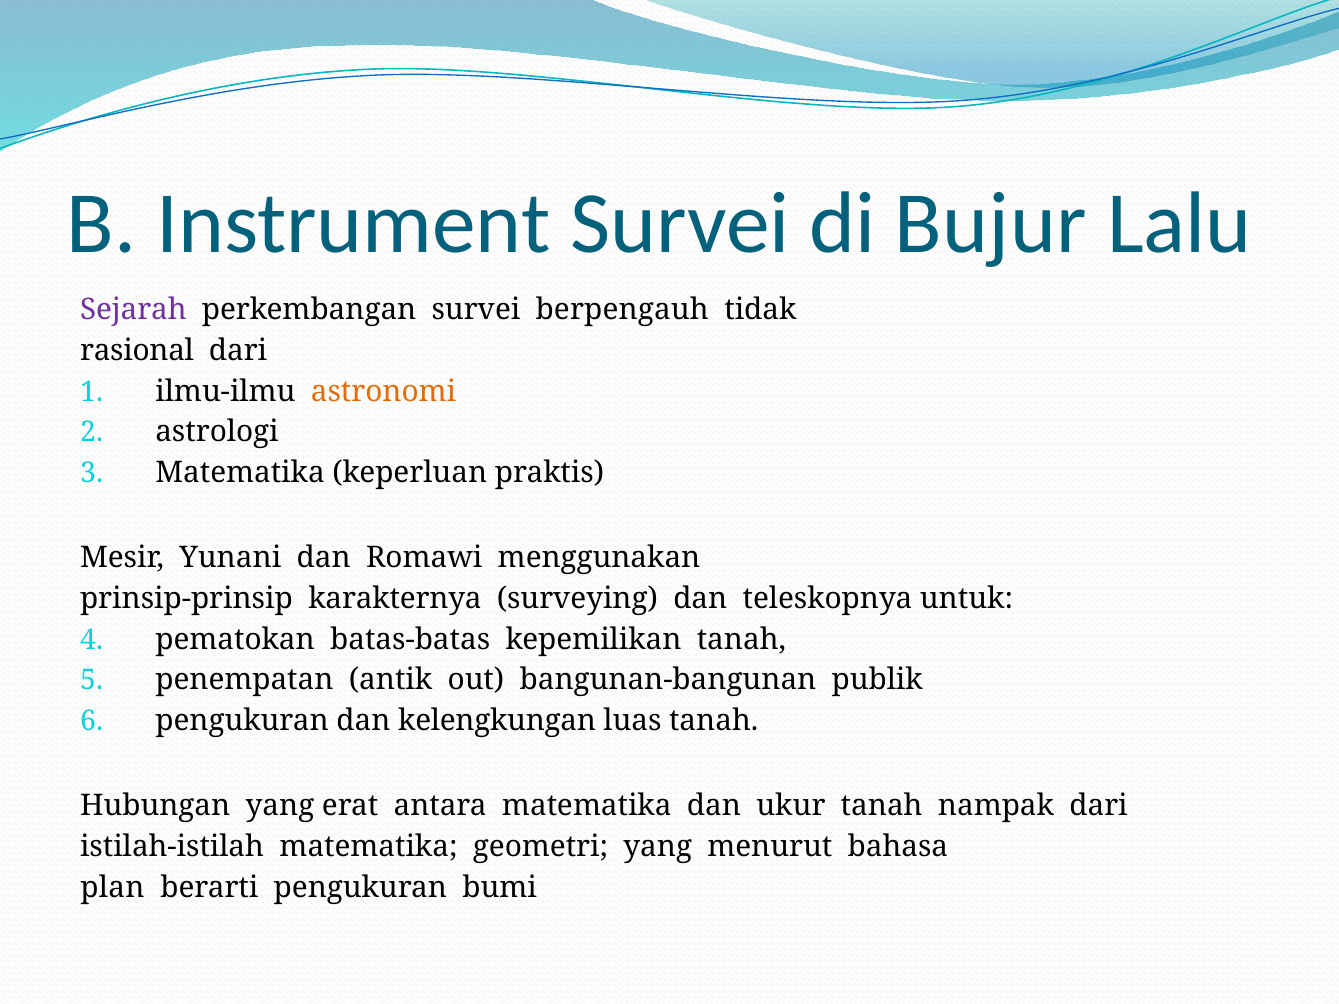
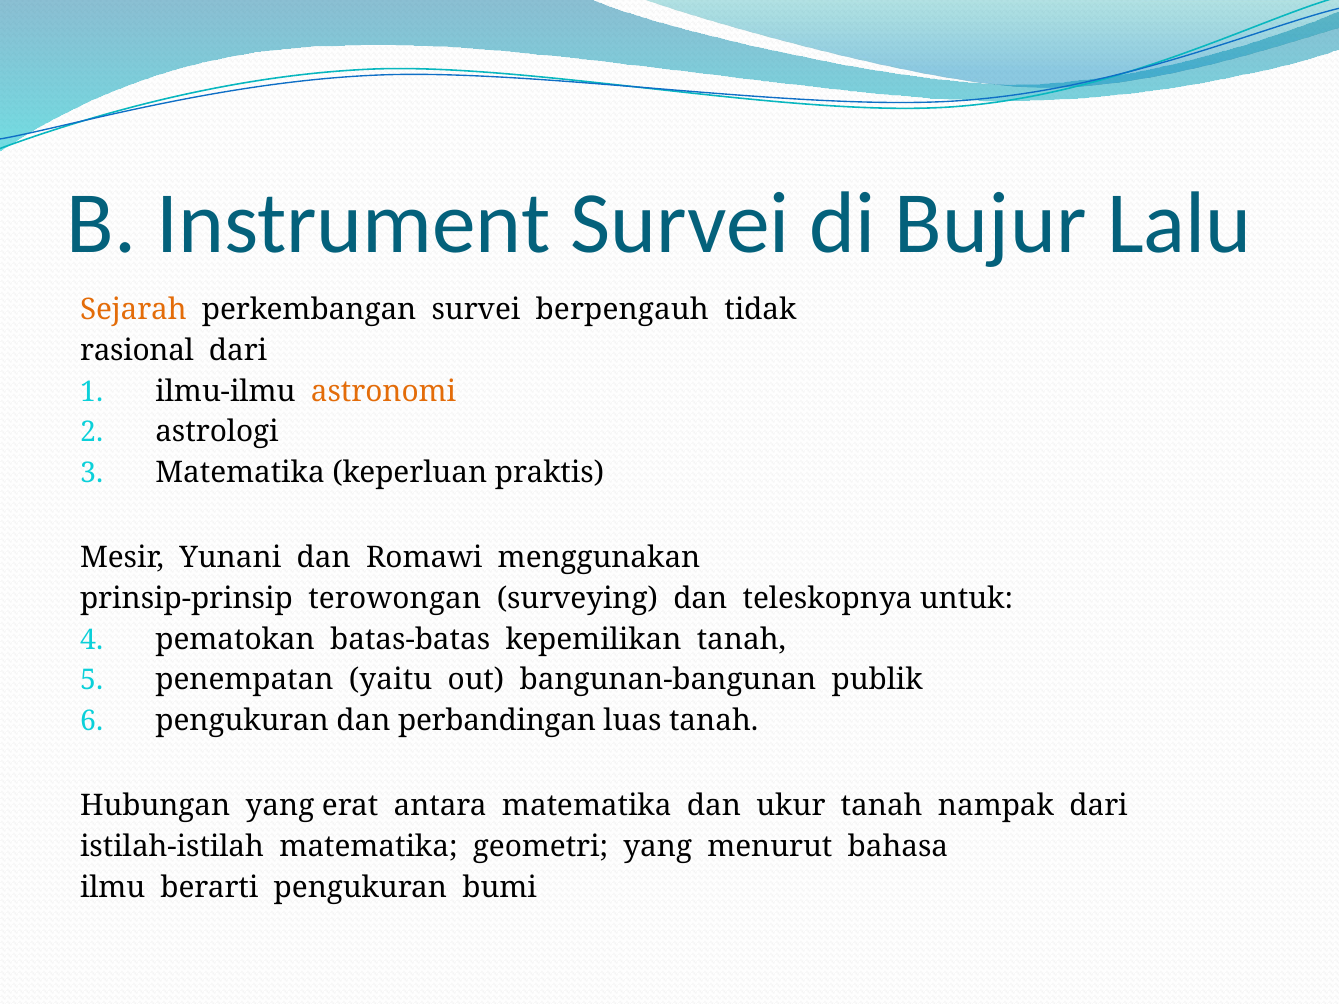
Sejarah colour: purple -> orange (133, 310)
karakternya: karakternya -> terowongan (395, 599)
antik: antik -> yaitu (391, 680)
kelengkungan: kelengkungan -> perbandingan (497, 721)
plan: plan -> ilmu (113, 888)
